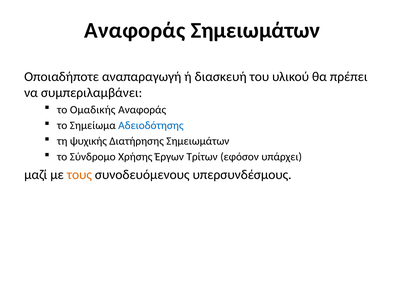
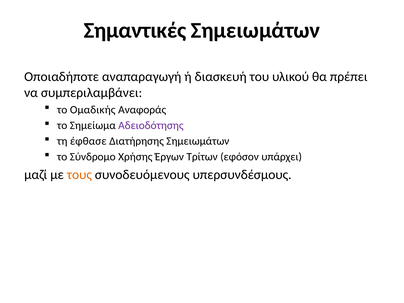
Αναφοράς: Αναφοράς -> Σημαντικές (135, 31)
Αδειοδότησης colour: blue -> purple (151, 125)
ψυχικής: ψυχικής -> έφθασε (88, 141)
